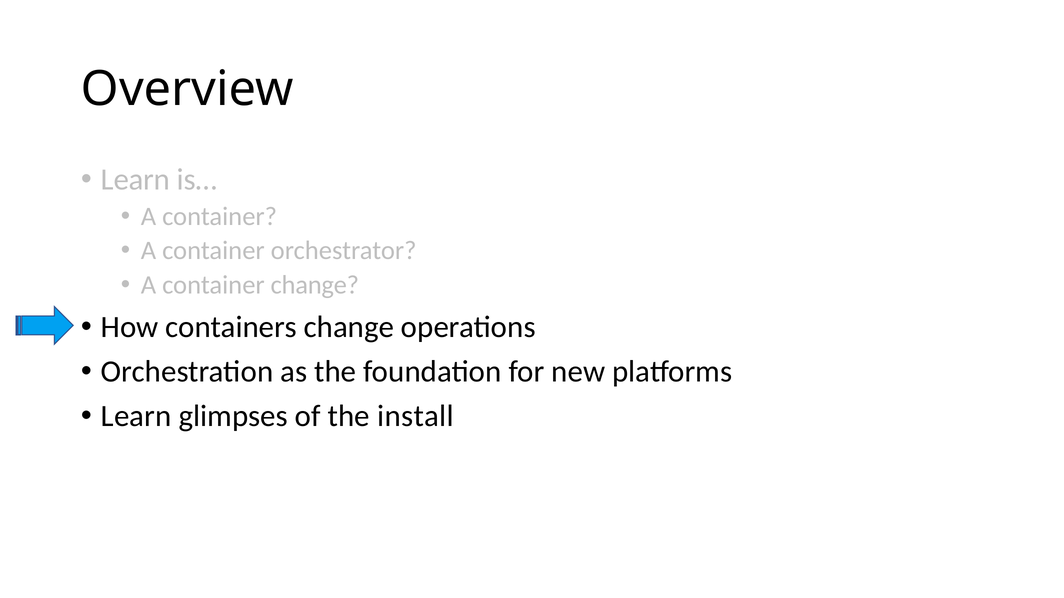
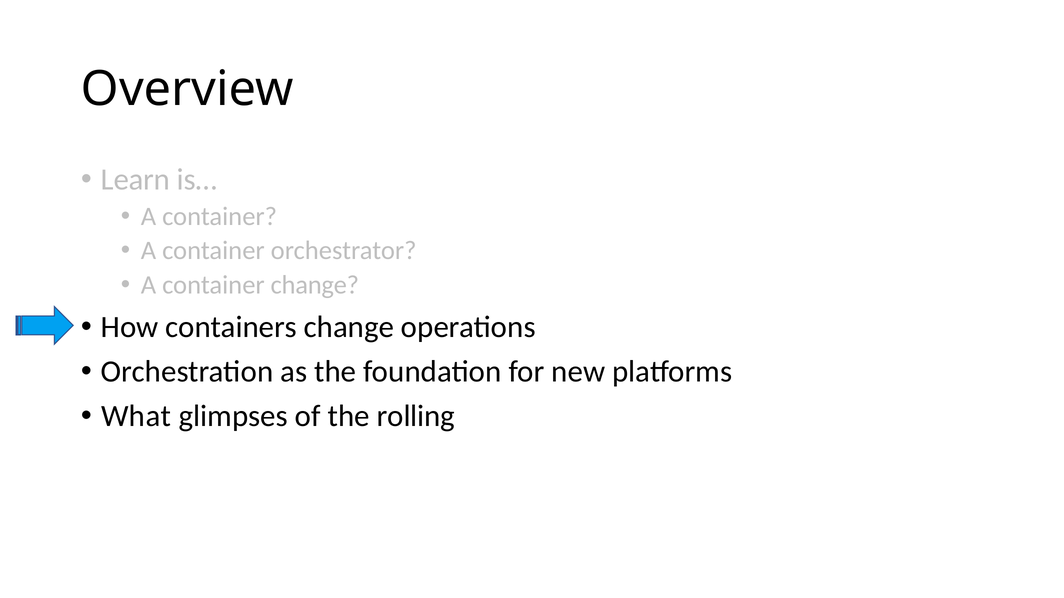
Learn: Learn -> What (136, 417)
install: install -> rolling (416, 417)
